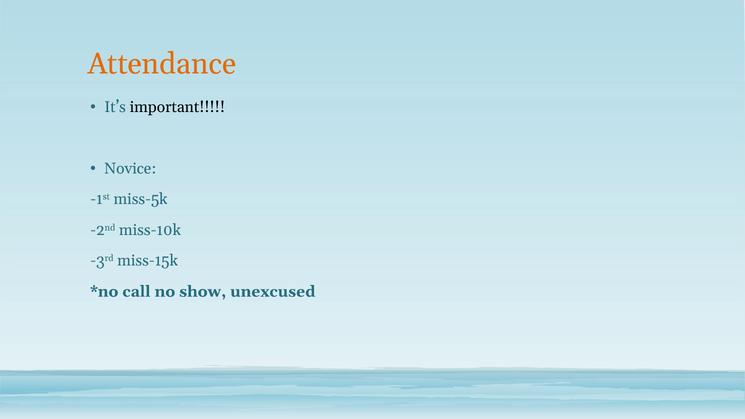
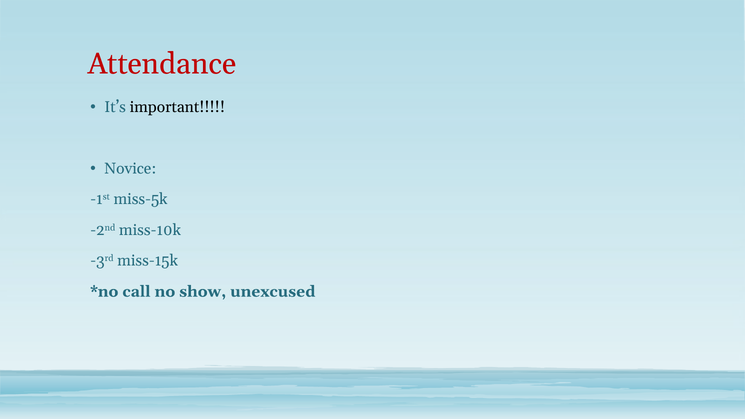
Attendance colour: orange -> red (162, 64)
